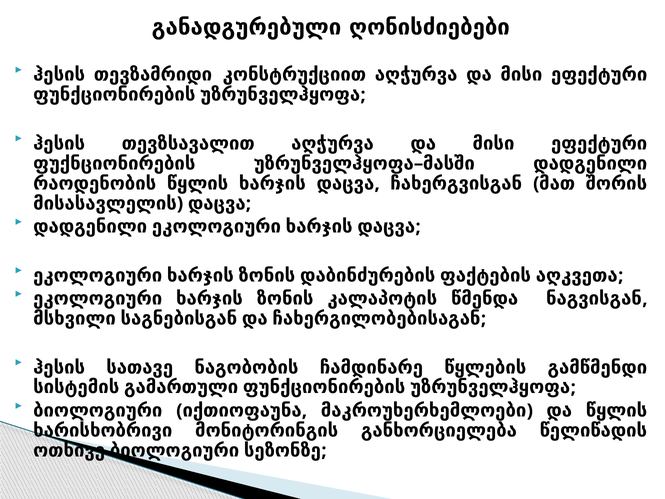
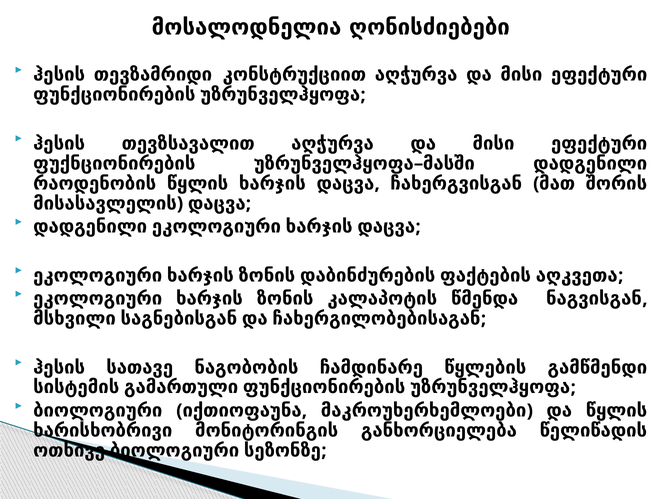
განადგურებული: განადგურებული -> მოსალოდნელია (247, 27)
